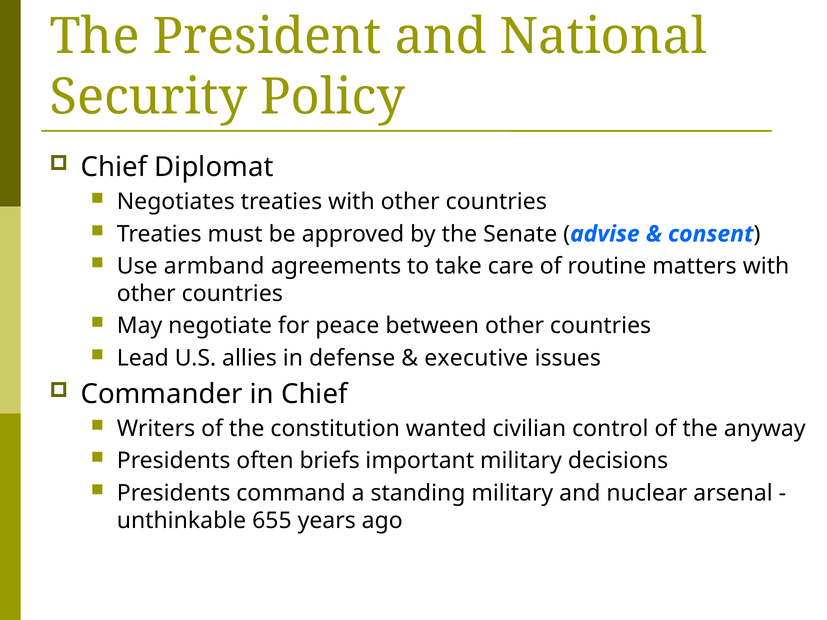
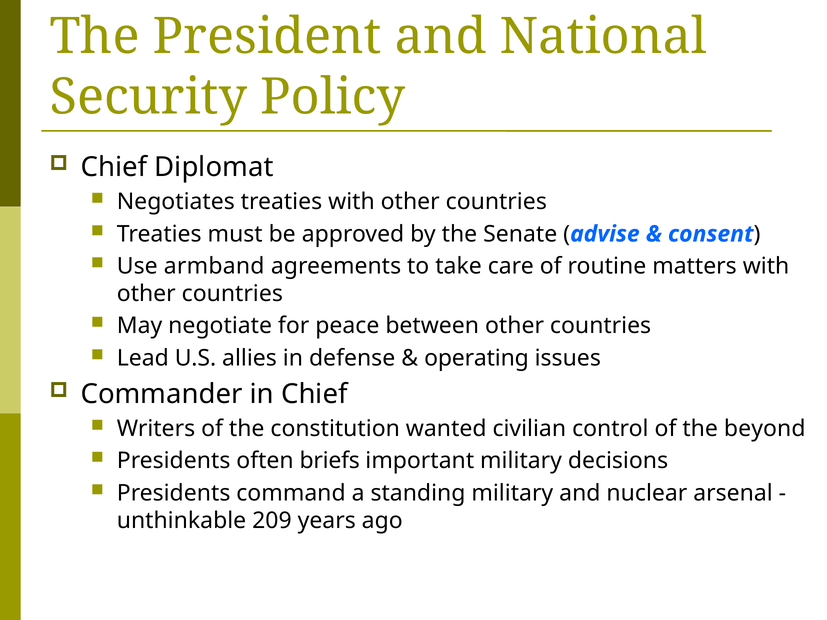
executive: executive -> operating (476, 358)
anyway: anyway -> beyond (765, 429)
655: 655 -> 209 (272, 521)
